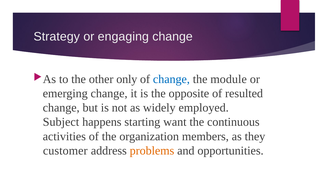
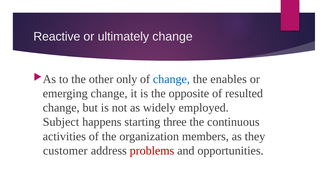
Strategy: Strategy -> Reactive (57, 37)
engaging: engaging -> ultimately (123, 37)
module: module -> enables (229, 79)
want: want -> three (175, 122)
problems colour: orange -> red (152, 151)
